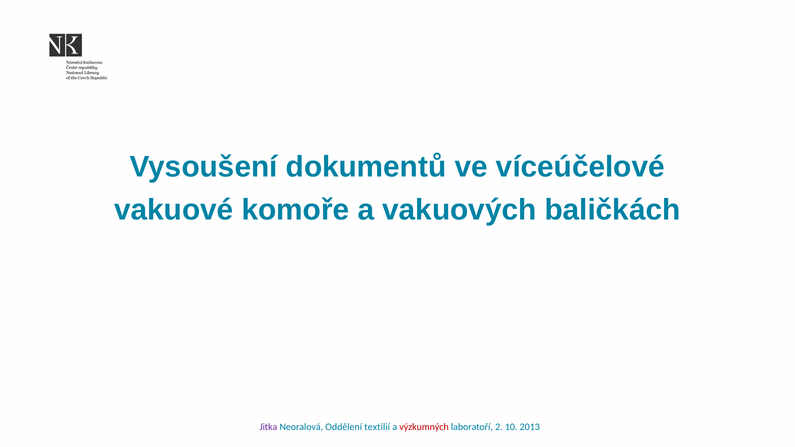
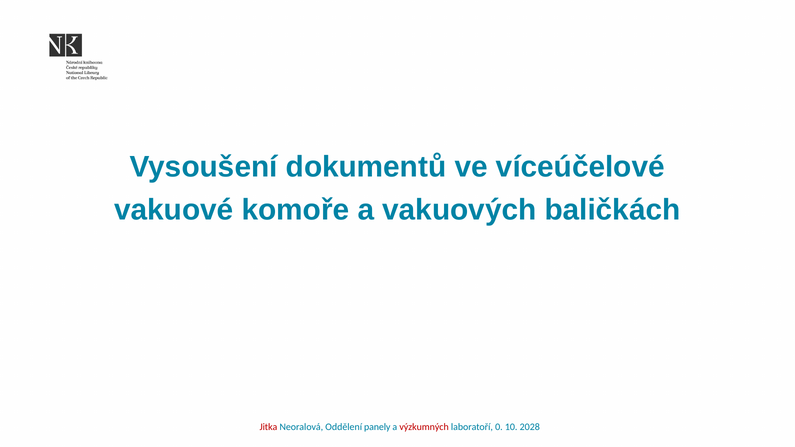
Jitka colour: purple -> red (268, 427)
textilií: textilií -> panely (377, 427)
2: 2 -> 0 (499, 427)
2013: 2013 -> 2028 (530, 427)
